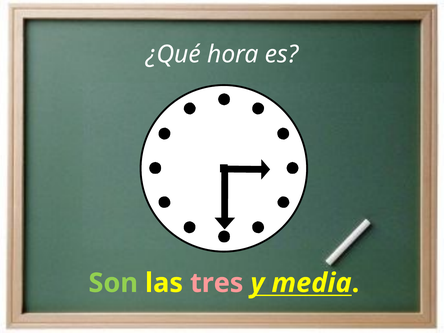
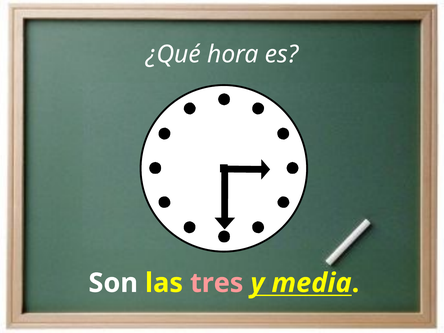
Son colour: light green -> white (113, 283)
